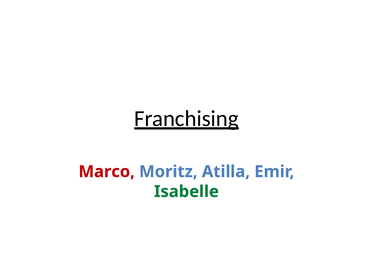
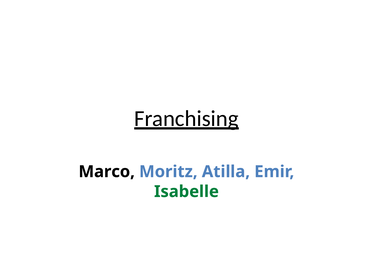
Marco colour: red -> black (107, 171)
